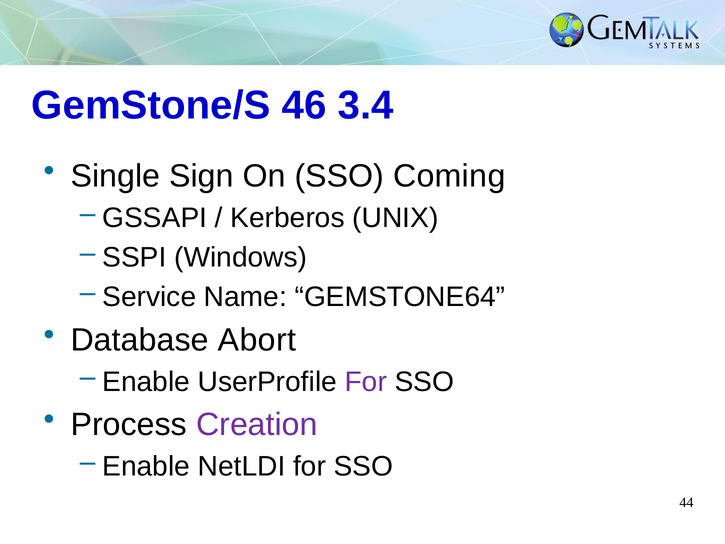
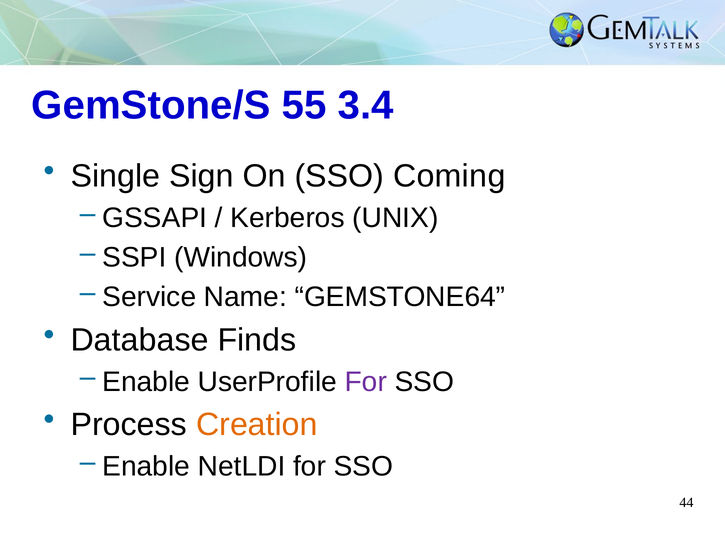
46: 46 -> 55 (304, 106)
Abort: Abort -> Finds (257, 340)
Creation colour: purple -> orange (257, 425)
